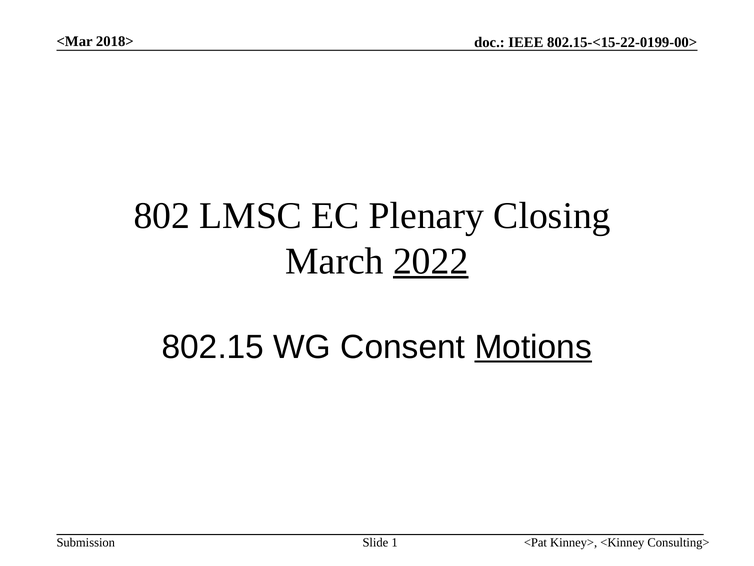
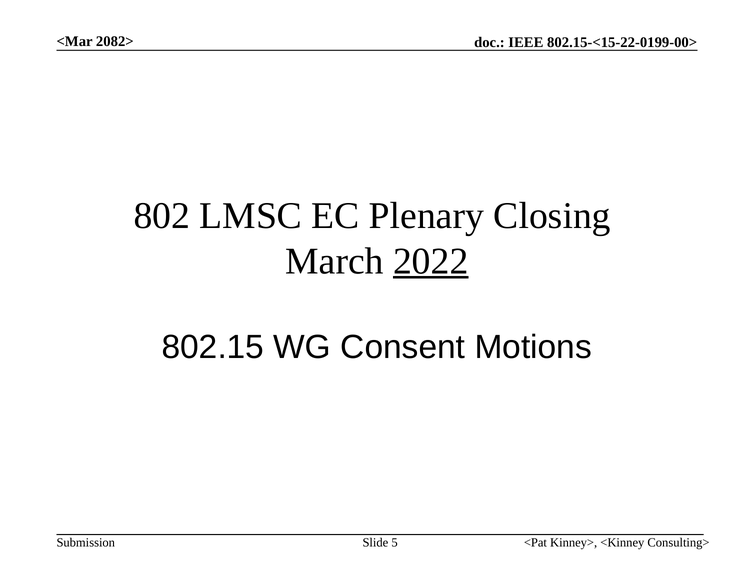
2018>: 2018> -> 2082> (115, 41)
Motions underline: present -> none (533, 347)
1: 1 -> 5 (395, 542)
